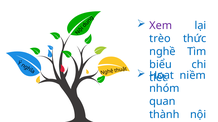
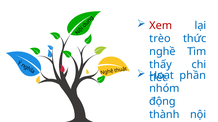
Xem colour: purple -> red (161, 26)
biểu: biểu -> thấy (161, 65)
niềm: niềm -> phần (193, 76)
quan: quan -> động (162, 102)
